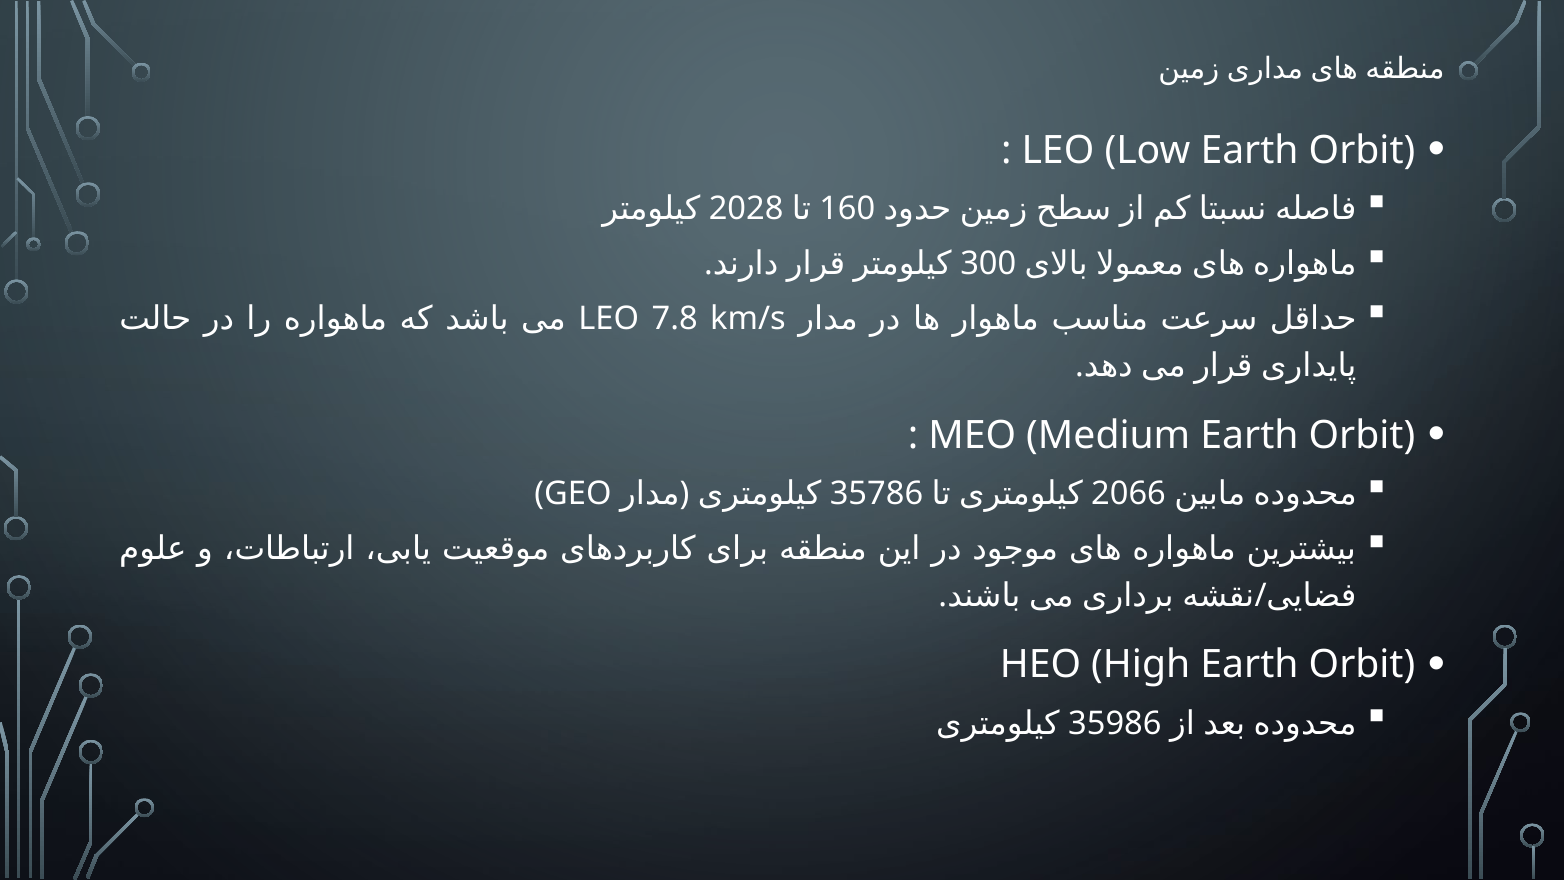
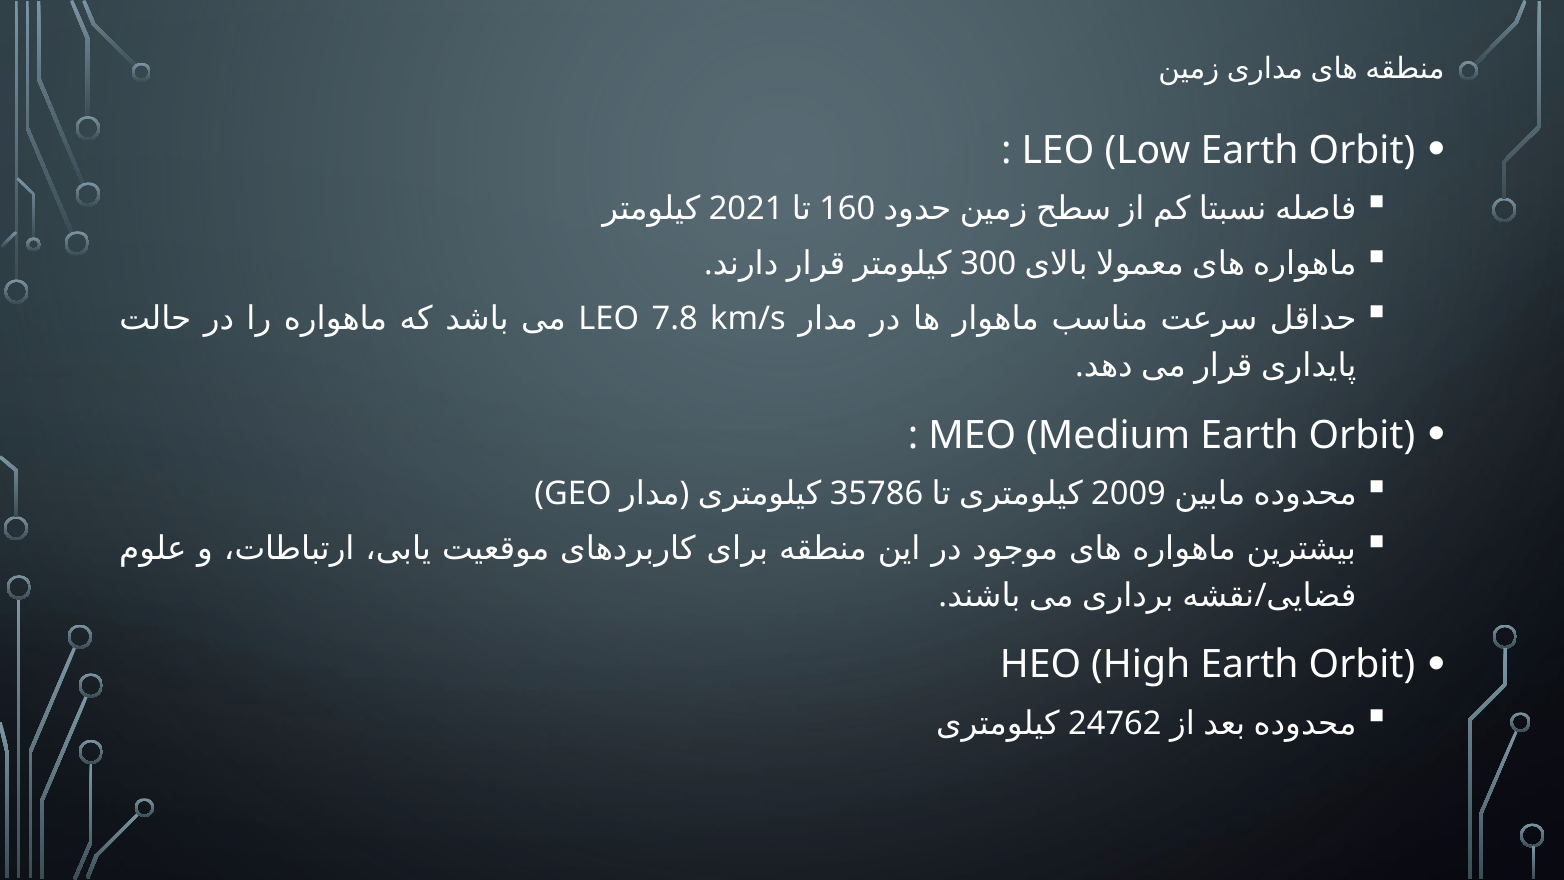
2028: 2028 -> 2021 (746, 209)
2066: 2066 -> 2009 (1129, 494)
35986: 35986 -> 24762 (1115, 723)
